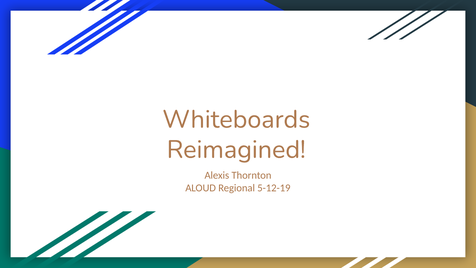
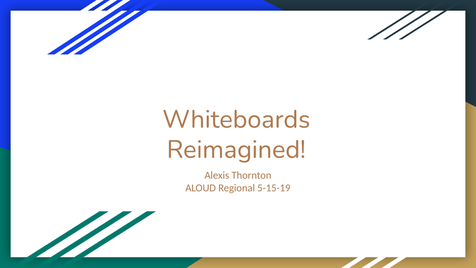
5-12-19: 5-12-19 -> 5-15-19 (274, 188)
